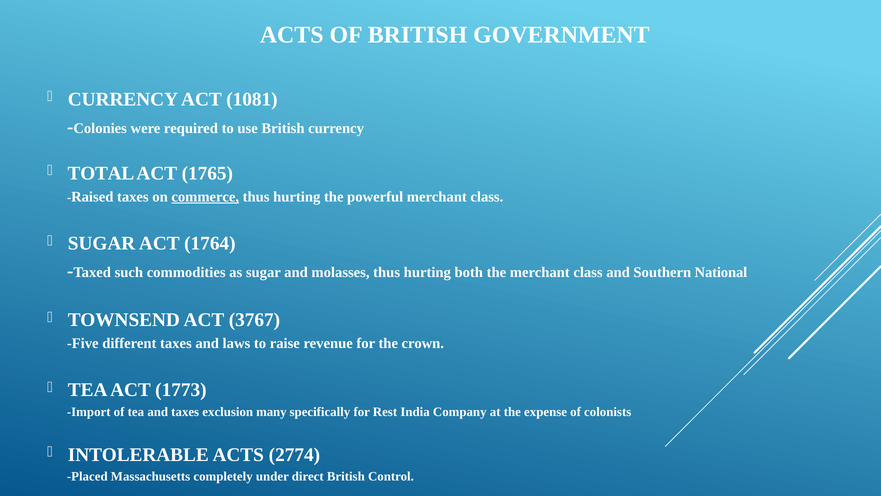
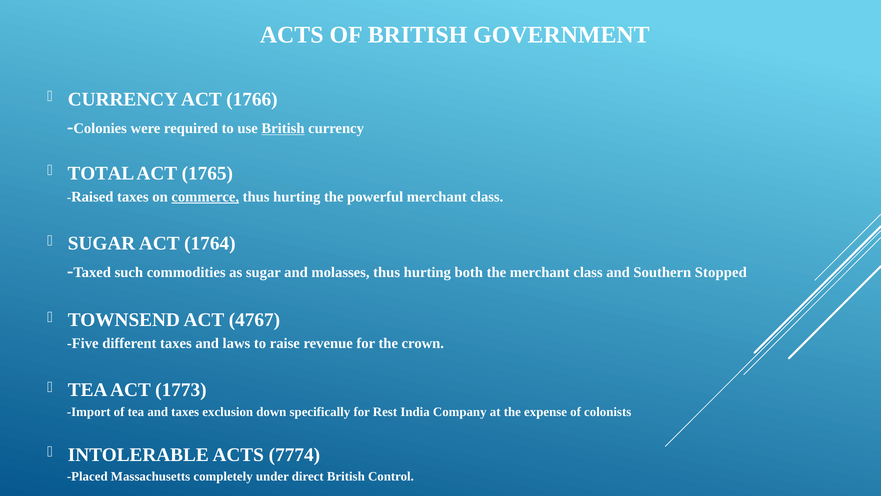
1081: 1081 -> 1766 (252, 99)
British underline: none -> present (283, 128)
National: National -> Stopped (721, 272)
3767: 3767 -> 4767 (254, 320)
many: many -> down (271, 411)
2774: 2774 -> 7774 (294, 454)
